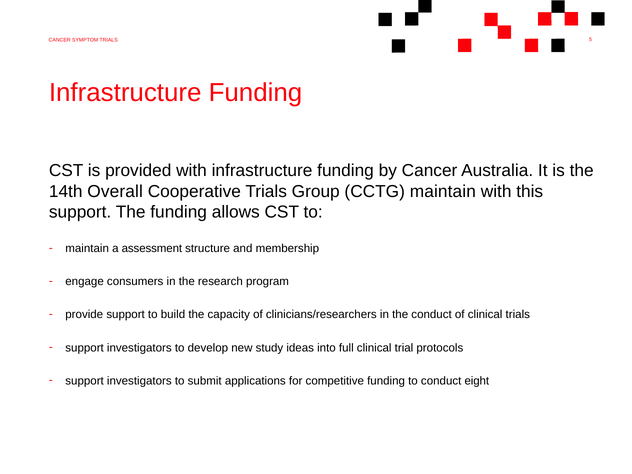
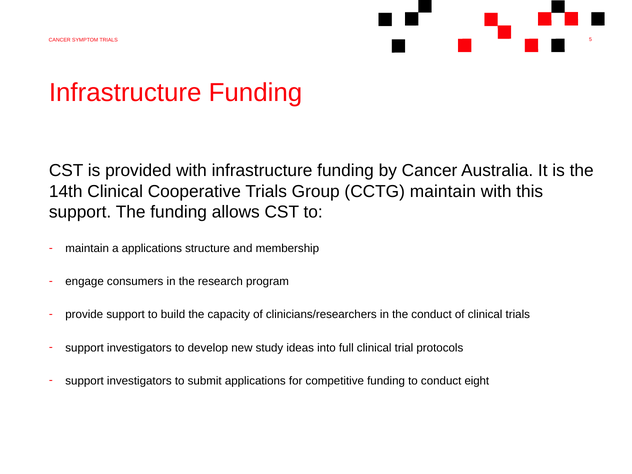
14th Overall: Overall -> Clinical (115, 191)
a assessment: assessment -> applications (152, 248)
